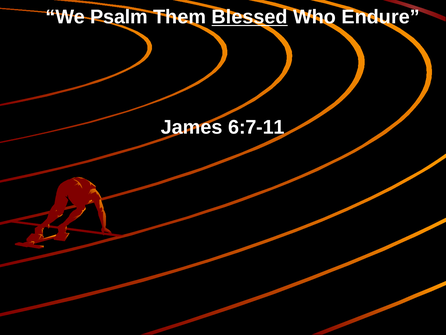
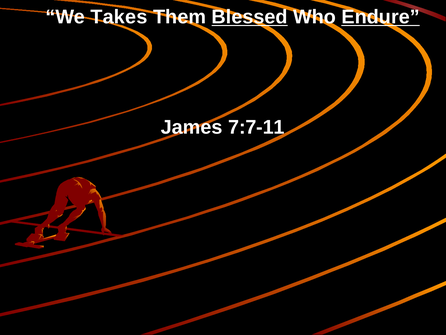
Psalm: Psalm -> Takes (119, 17)
Endure underline: none -> present (381, 17)
6:7-11: 6:7-11 -> 7:7-11 (256, 127)
